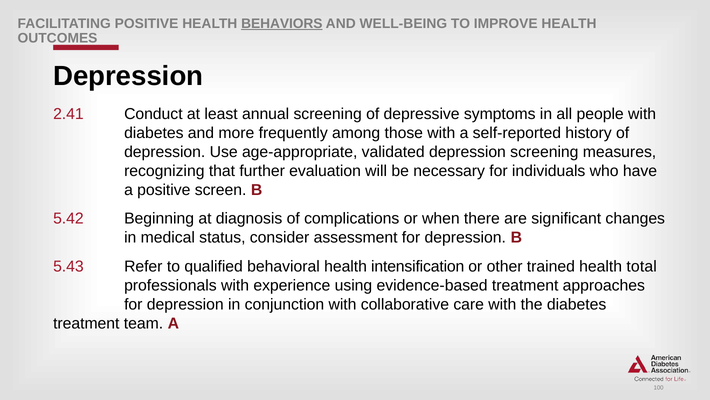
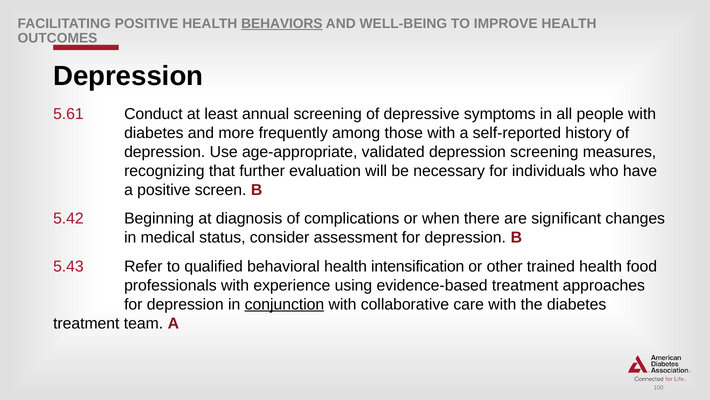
2.41: 2.41 -> 5.61 (68, 114)
total: total -> food (642, 266)
conjunction underline: none -> present (284, 304)
